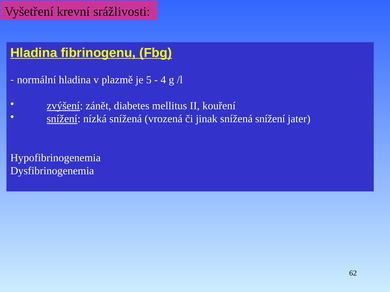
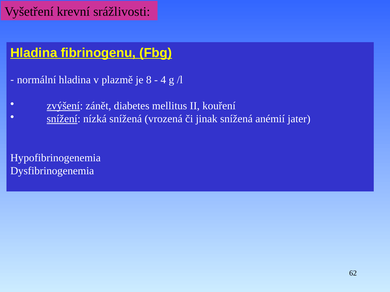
5: 5 -> 8 (149, 80)
snížená snížení: snížení -> anémií (270, 119)
